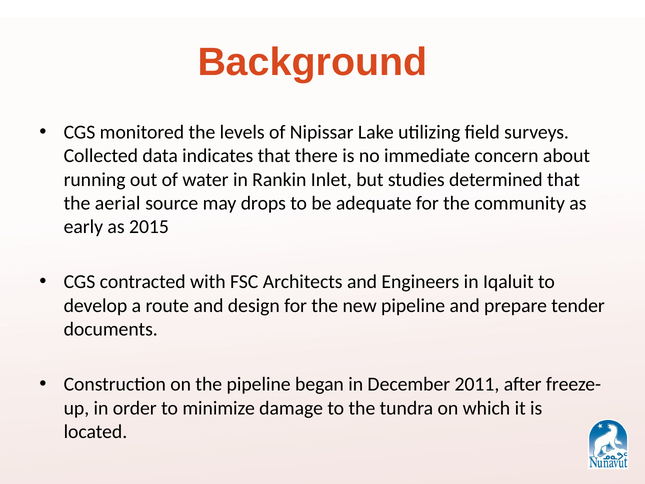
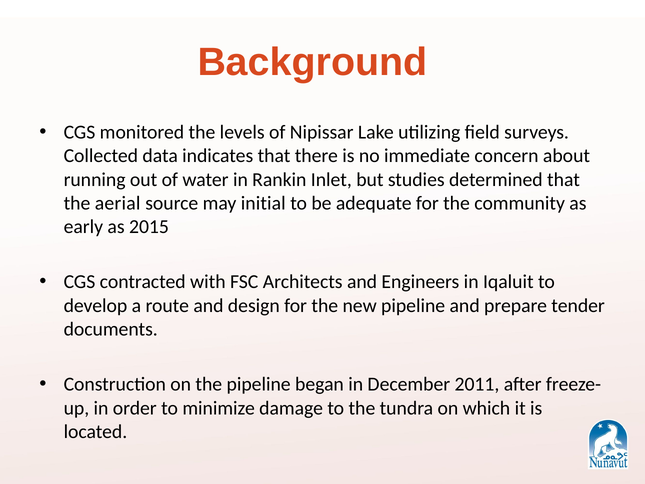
drops: drops -> initial (263, 203)
